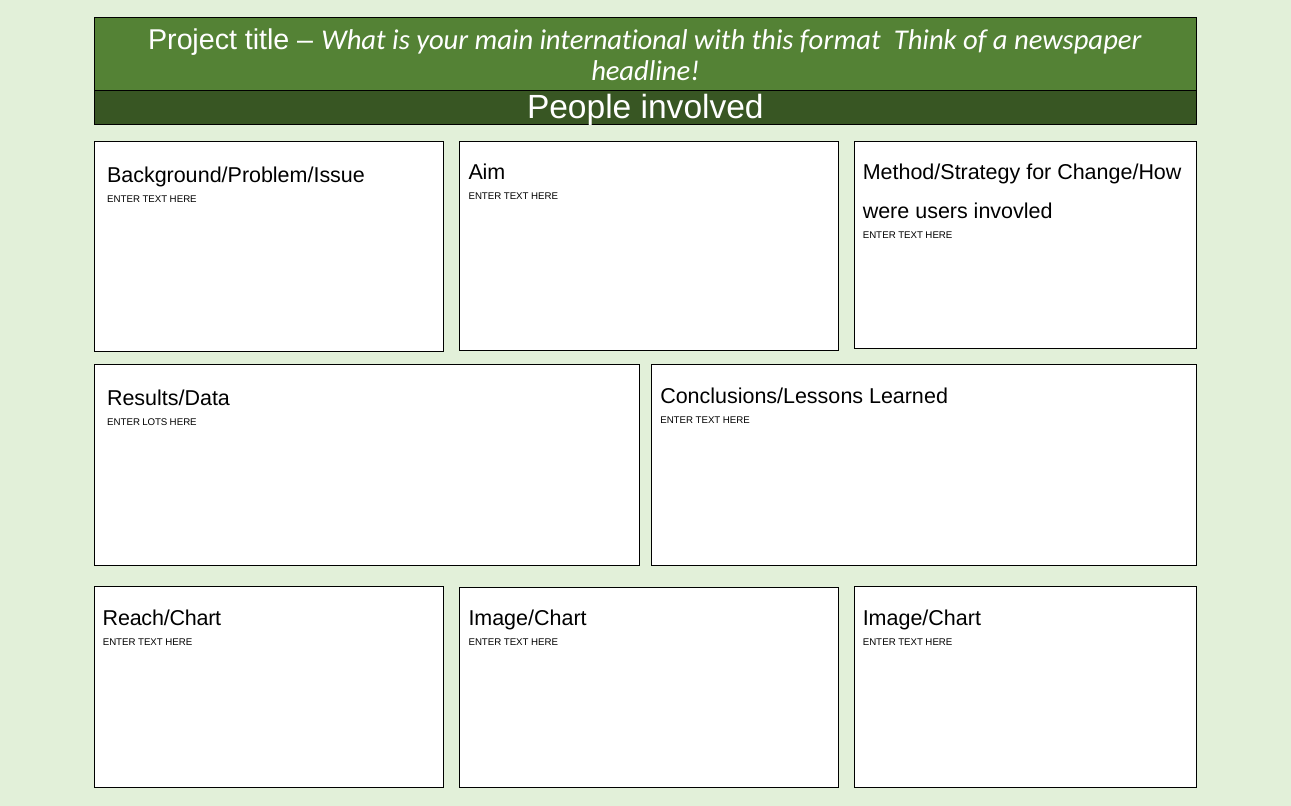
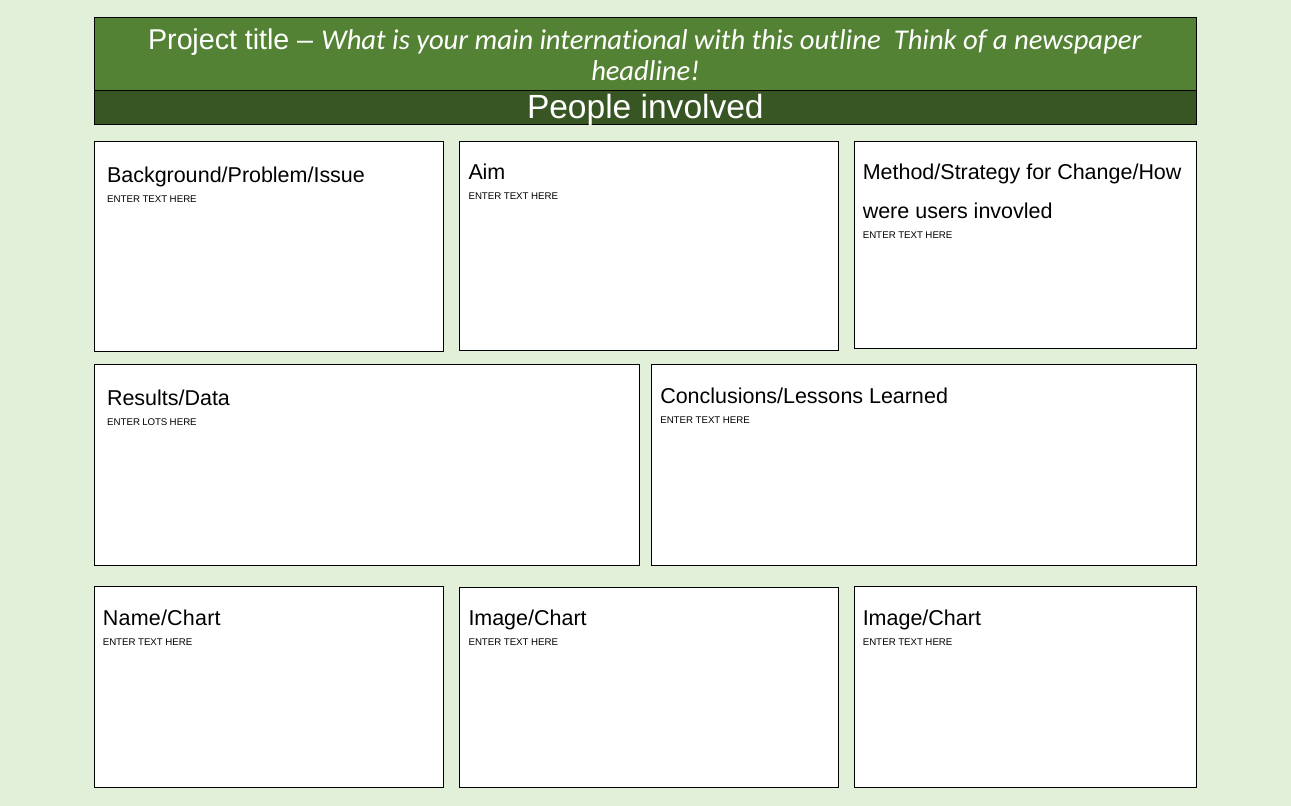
format: format -> outline (840, 40)
Reach/Chart: Reach/Chart -> Name/Chart (162, 619)
